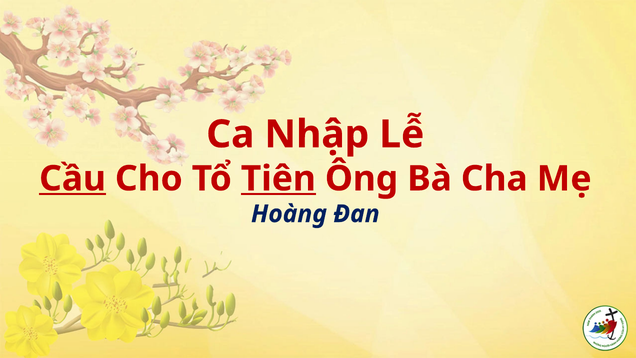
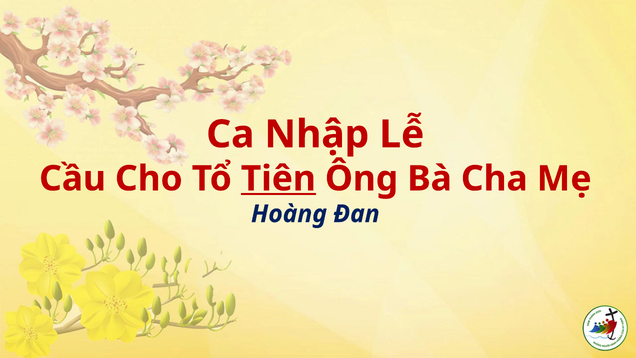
Cầu underline: present -> none (73, 179)
